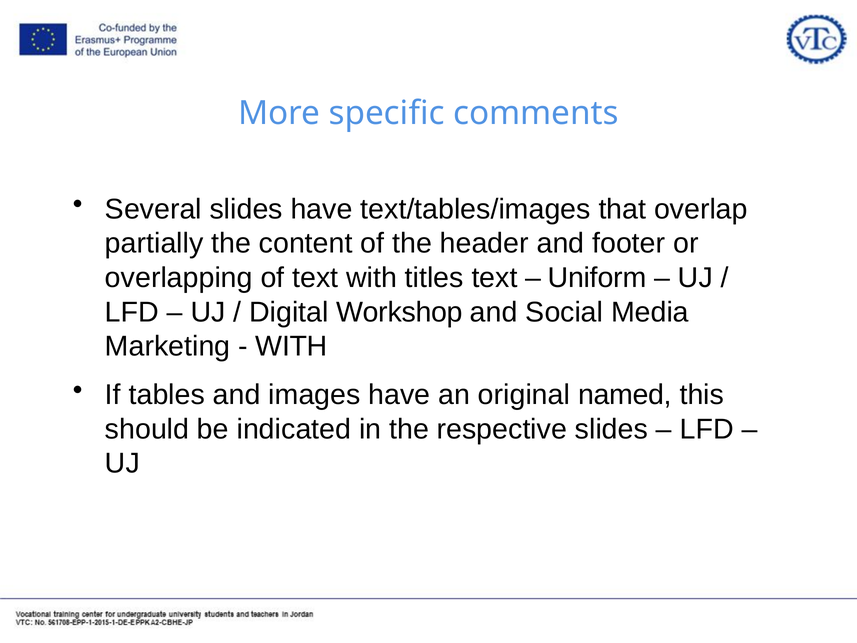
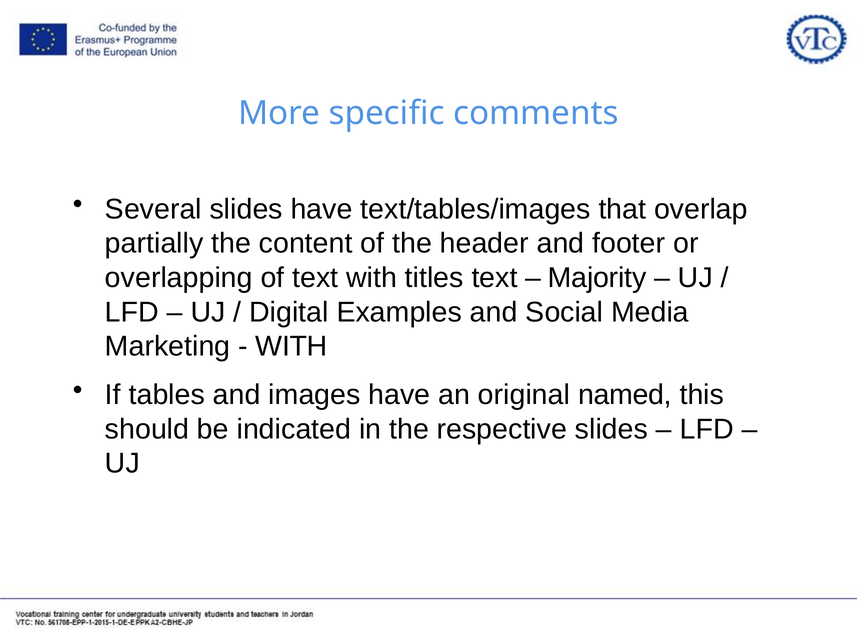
Uniform: Uniform -> Majority (597, 278)
Workshop: Workshop -> Examples (399, 312)
